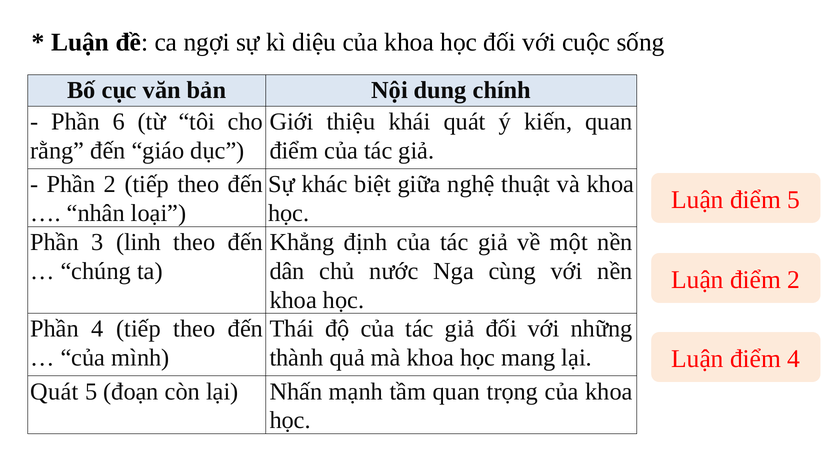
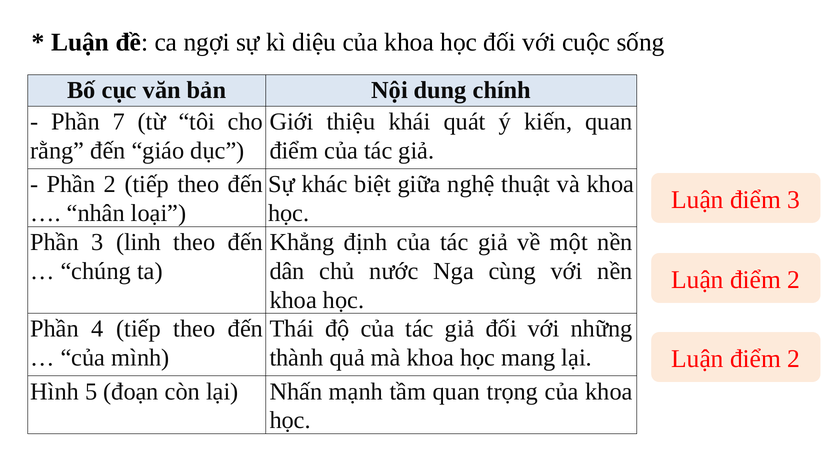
6: 6 -> 7 (119, 122)
điểm 5: 5 -> 3 (794, 200)
4: 4 -> 2 (794, 359)
Quát: Quát -> Hình (55, 391)
